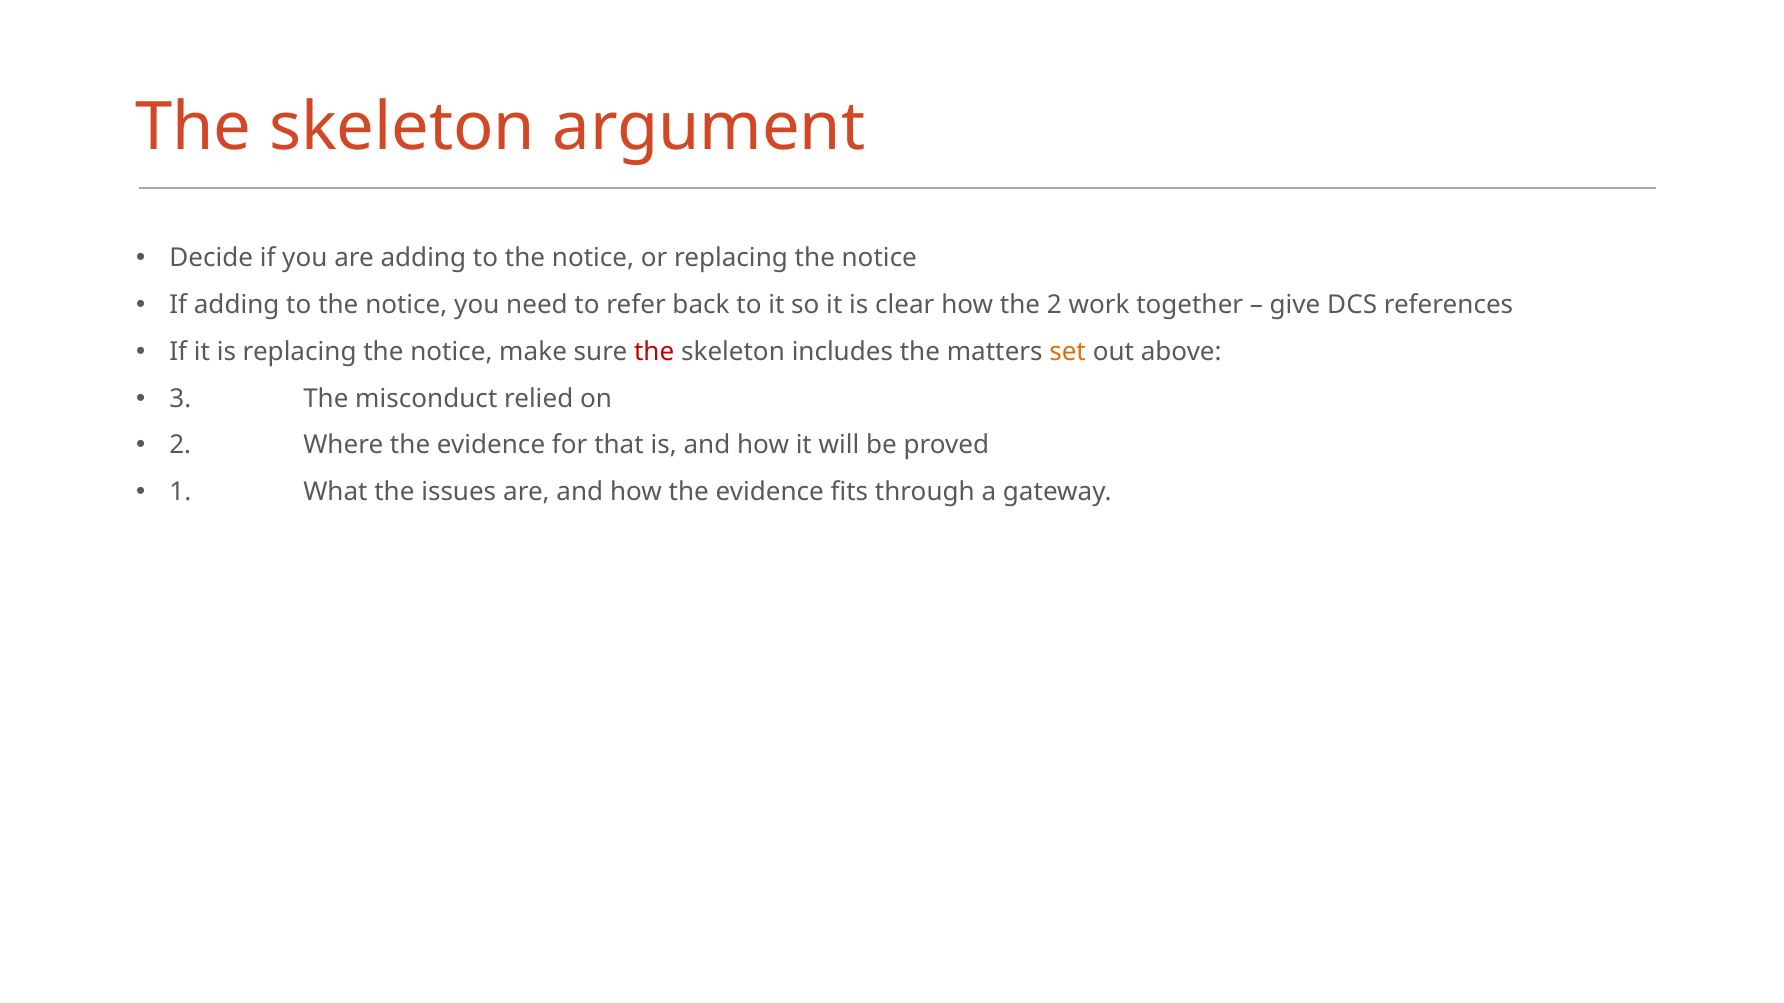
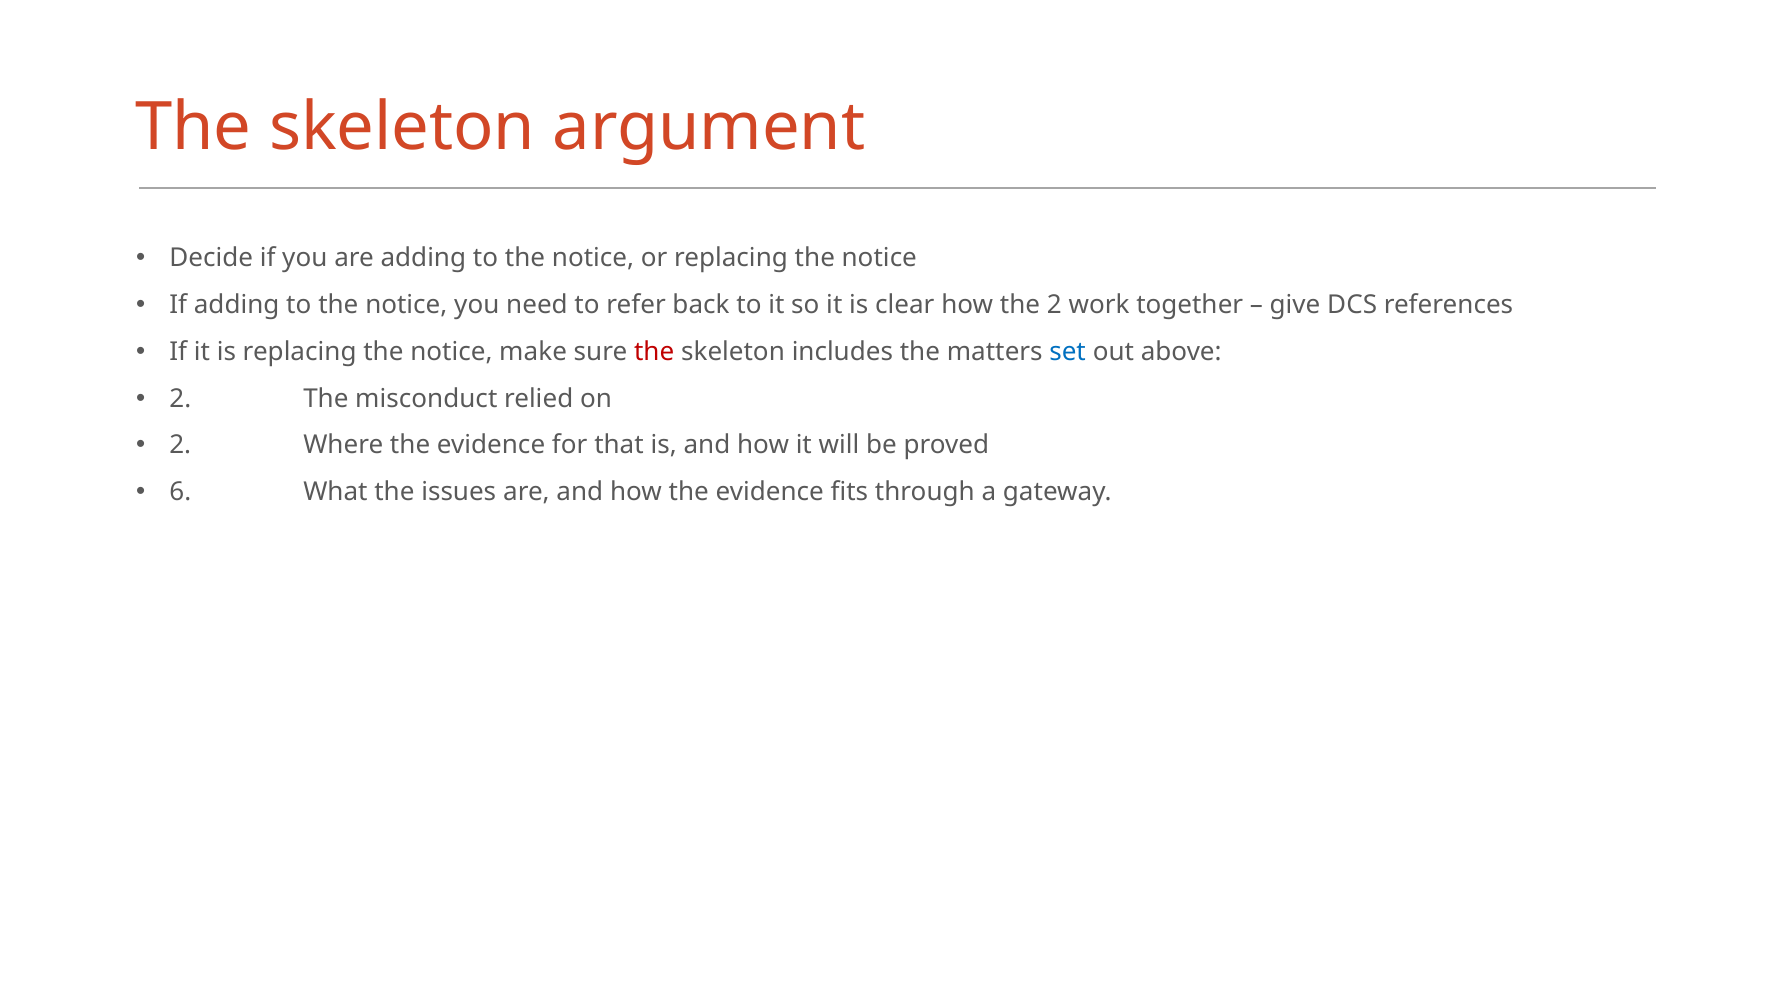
set colour: orange -> blue (1068, 352)
3: 3 -> 2 (180, 399)
1: 1 -> 6 (180, 492)
